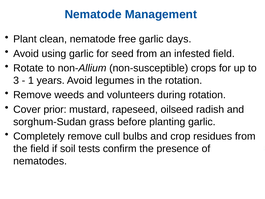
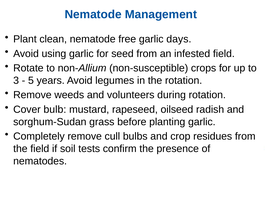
1: 1 -> 5 (31, 80)
prior: prior -> bulb (55, 109)
